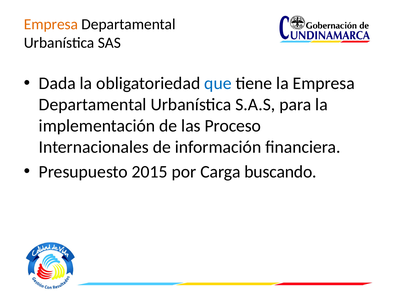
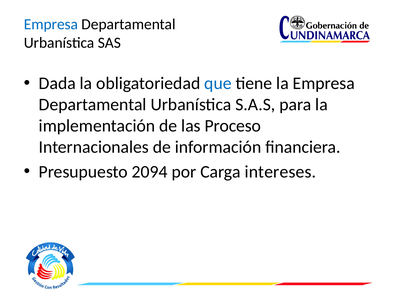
Empresa colour: orange -> blue (51, 24)
2015: 2015 -> 2094 (150, 172)
buscando: buscando -> intereses (280, 172)
